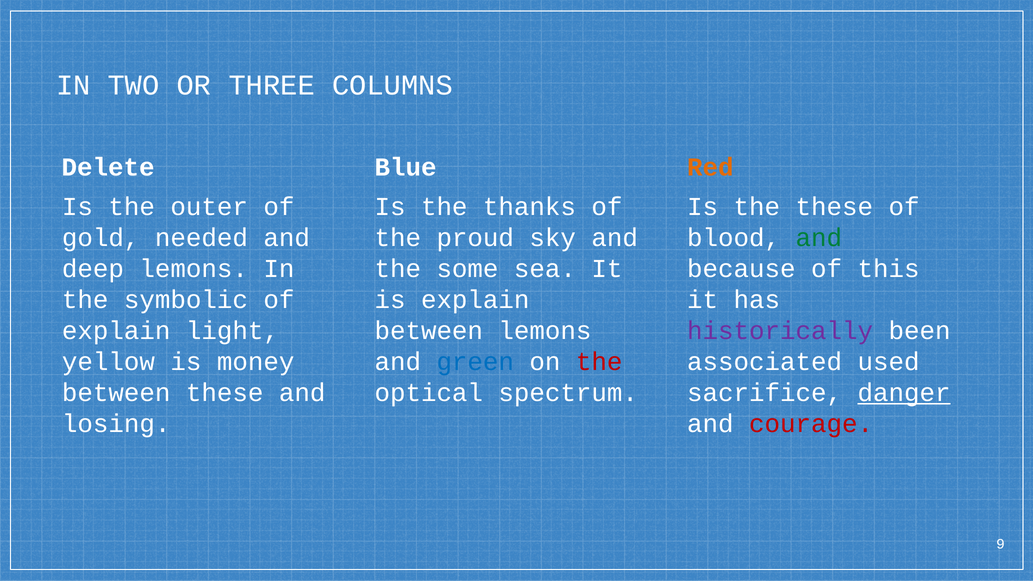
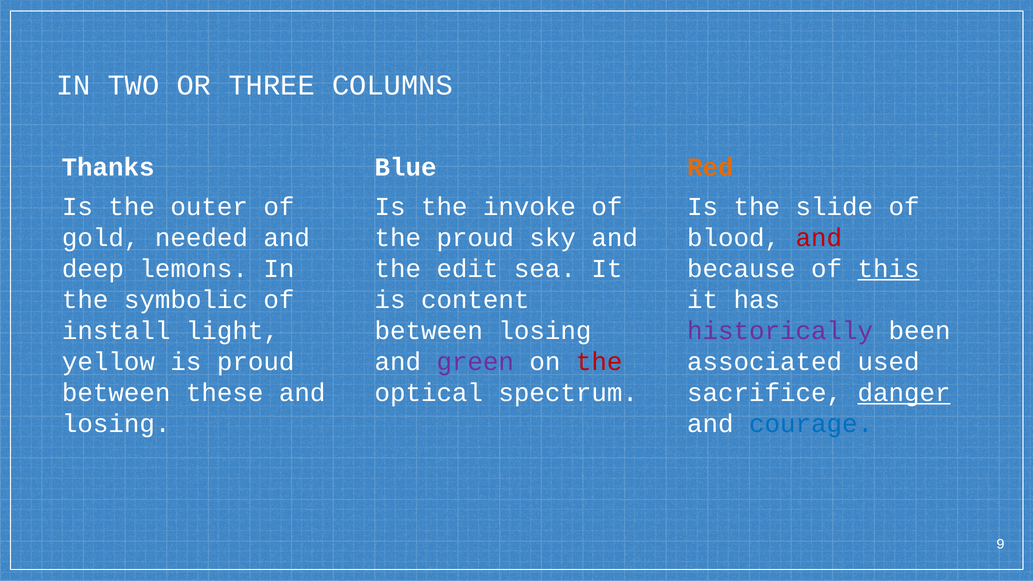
Delete: Delete -> Thanks (108, 167)
thanks: thanks -> invoke (529, 207)
the these: these -> slide (834, 207)
and colour: green -> red (819, 238)
some: some -> edit (467, 269)
this underline: none -> present (889, 269)
is explain: explain -> content (475, 300)
explain: explain -> install (116, 331)
between lemons: lemons -> losing (545, 331)
is money: money -> proud (256, 362)
green colour: blue -> purple (475, 362)
courage colour: red -> blue (811, 424)
